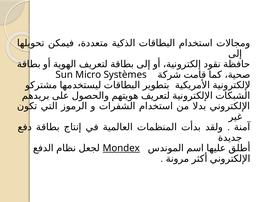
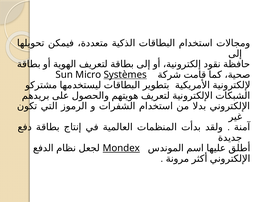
Systèmes underline: none -> present (125, 75)
